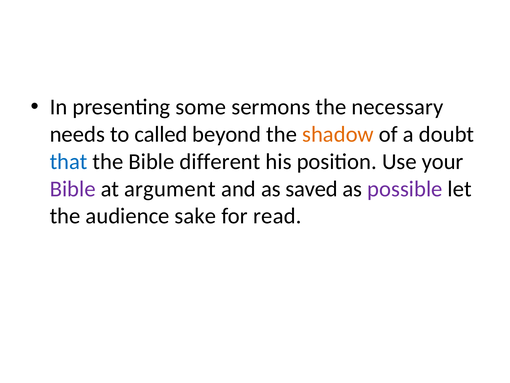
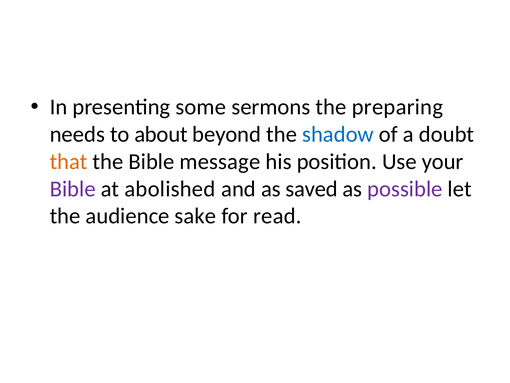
necessary: necessary -> preparing (397, 107)
called: called -> about (161, 134)
shadow colour: orange -> blue (338, 134)
that colour: blue -> orange (69, 161)
different: different -> message (220, 161)
argument: argument -> abolished (170, 189)
